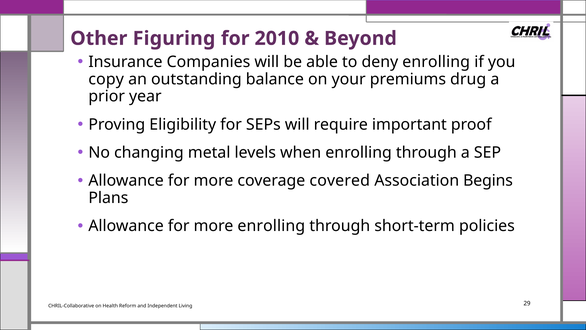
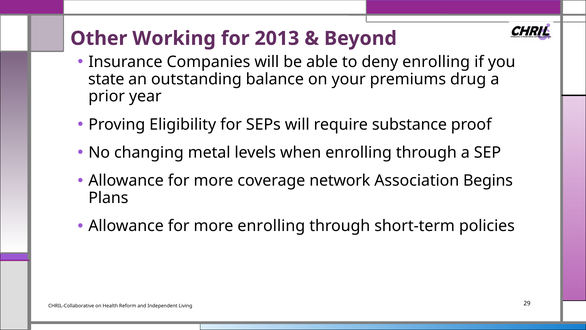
Figuring: Figuring -> Working (174, 38)
2010: 2010 -> 2013 (277, 38)
copy: copy -> state (106, 79)
important: important -> substance (409, 124)
covered: covered -> network (340, 181)
